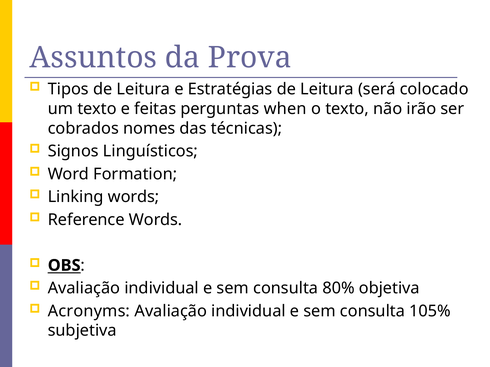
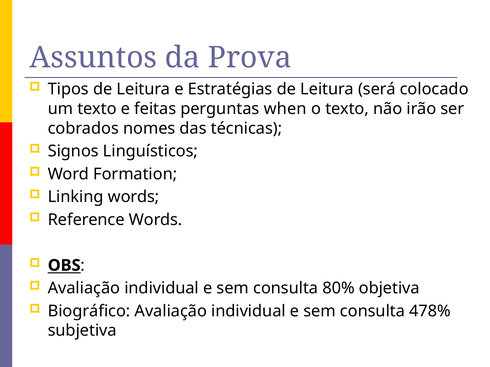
Acronyms: Acronyms -> Biográfico (89, 311)
105%: 105% -> 478% (430, 311)
